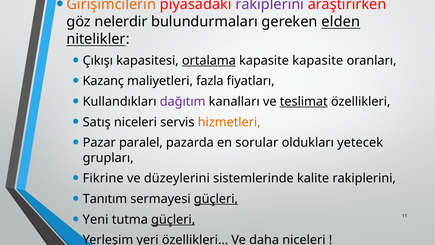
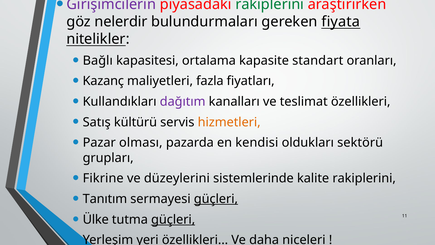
Girişimcilerin colour: orange -> purple (111, 4)
rakiplerini colour: purple -> green (270, 4)
elden: elden -> fiyata (341, 22)
Çıkışı: Çıkışı -> Bağlı (98, 60)
ortalama underline: present -> none (209, 60)
kapasite kapasite: kapasite -> standart (318, 60)
teslimat underline: present -> none (304, 101)
Satış niceleri: niceleri -> kültürü (135, 122)
paralel: paralel -> olması (141, 142)
sorular: sorular -> kendisi (257, 142)
yetecek: yetecek -> sektörü (360, 142)
Yeni: Yeni -> Ülke (96, 219)
